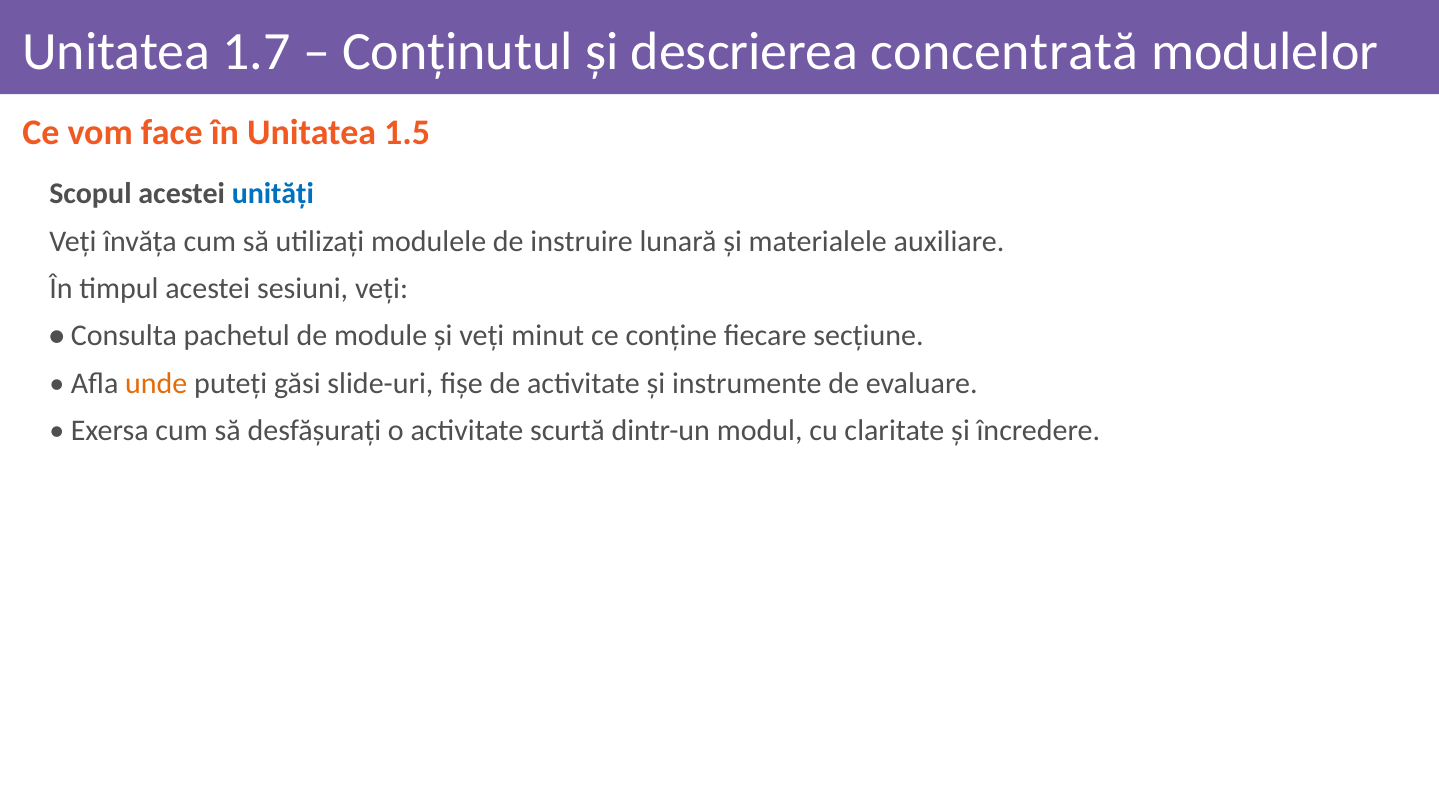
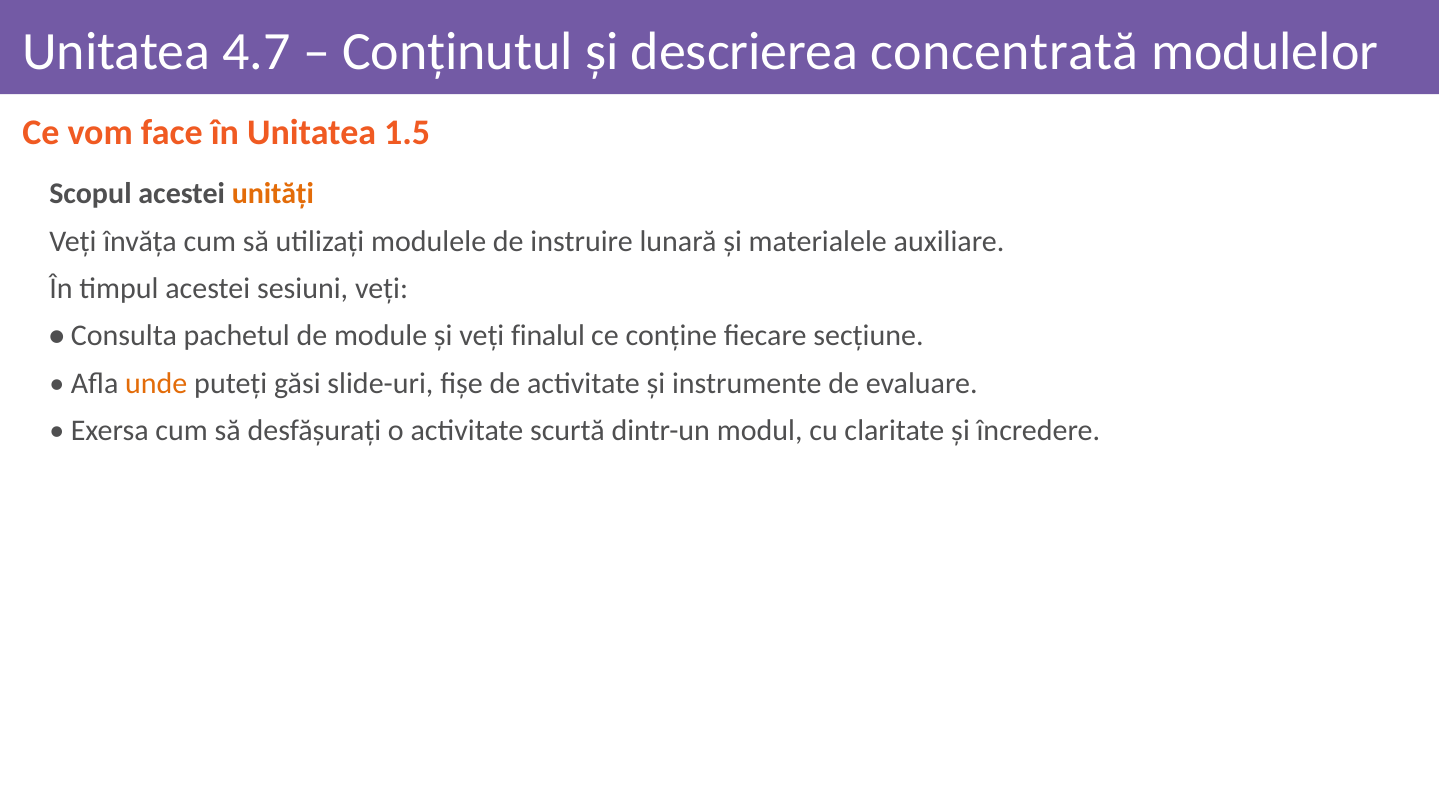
1.7: 1.7 -> 4.7 (257, 51)
unități colour: blue -> orange (273, 194)
minut: minut -> finalul (548, 336)
